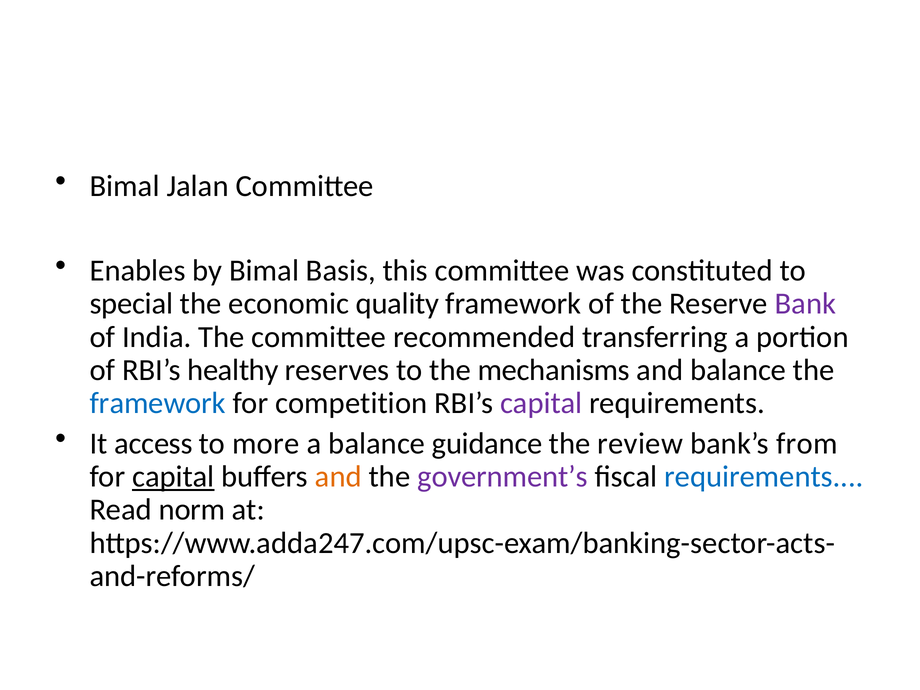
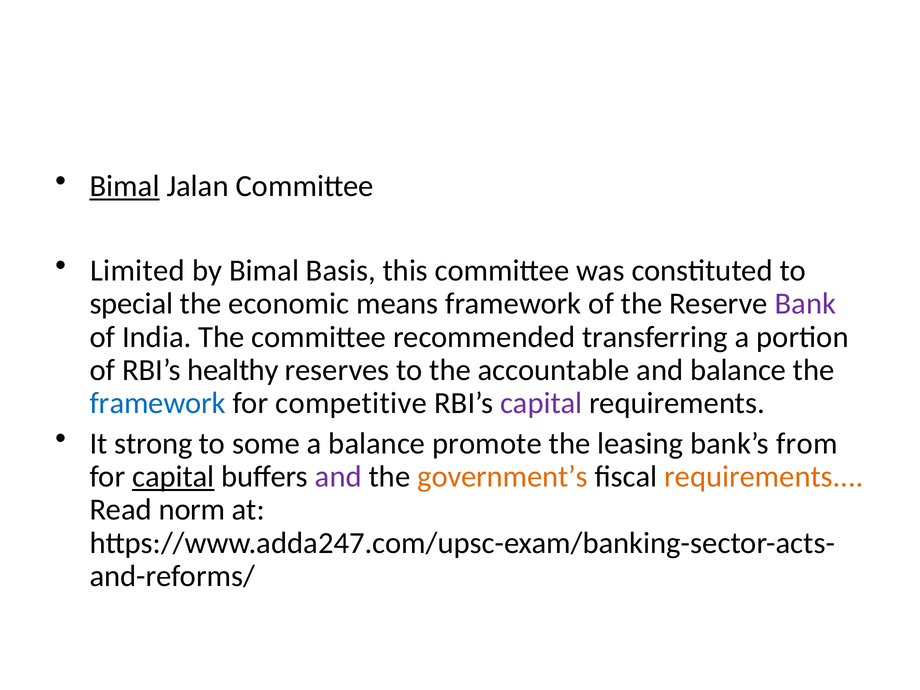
Bimal underline: none -> present (125, 186)
Enables: Enables -> Limited (137, 271)
quality: quality -> means (397, 304)
mechanisms: mechanisms -> accountable (554, 370)
competition: competition -> competitive (351, 403)
access: access -> strong (153, 444)
more: more -> some (266, 444)
guidance: guidance -> promote (487, 444)
review: review -> leasing (640, 444)
and colour: orange -> purple (338, 477)
government’s colour: purple -> orange (503, 477)
requirements colour: blue -> orange (764, 477)
